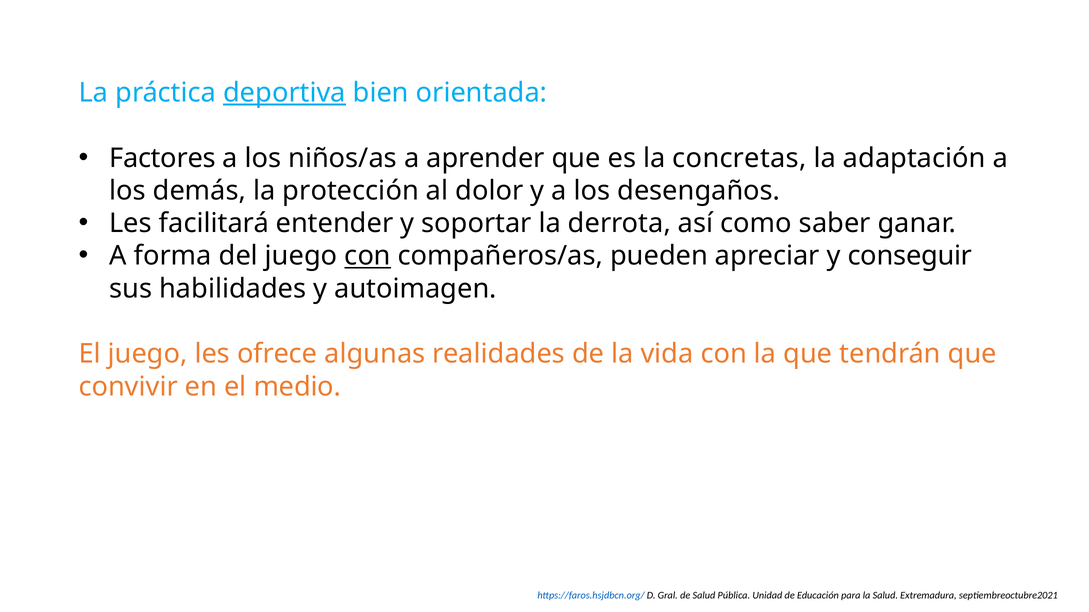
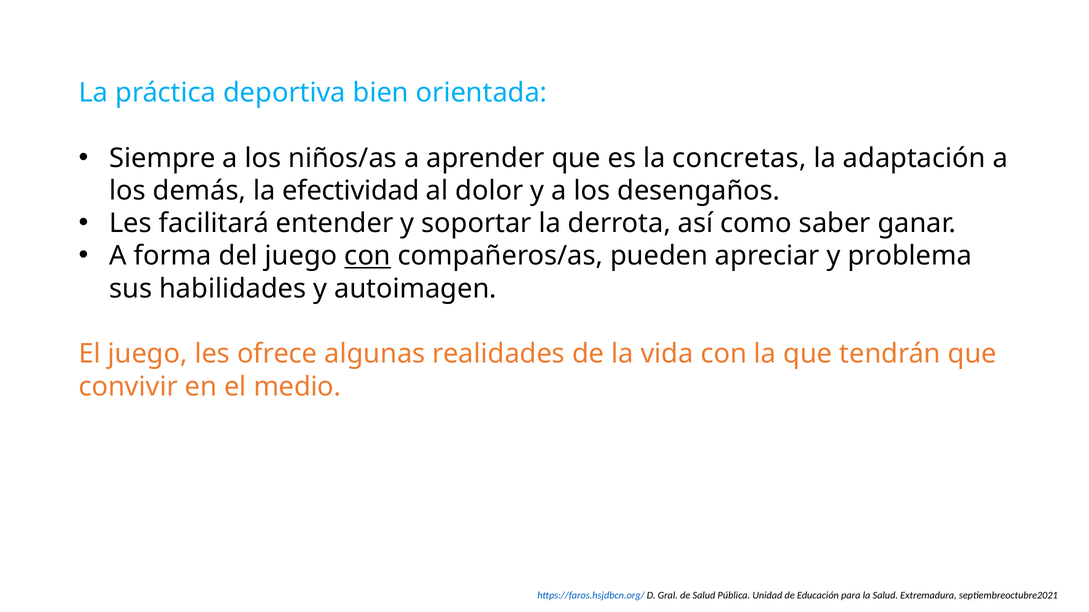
deportiva underline: present -> none (285, 93)
Factores: Factores -> Siempre (162, 158)
protección: protección -> efectividad (351, 191)
conseguir: conseguir -> problema (910, 256)
